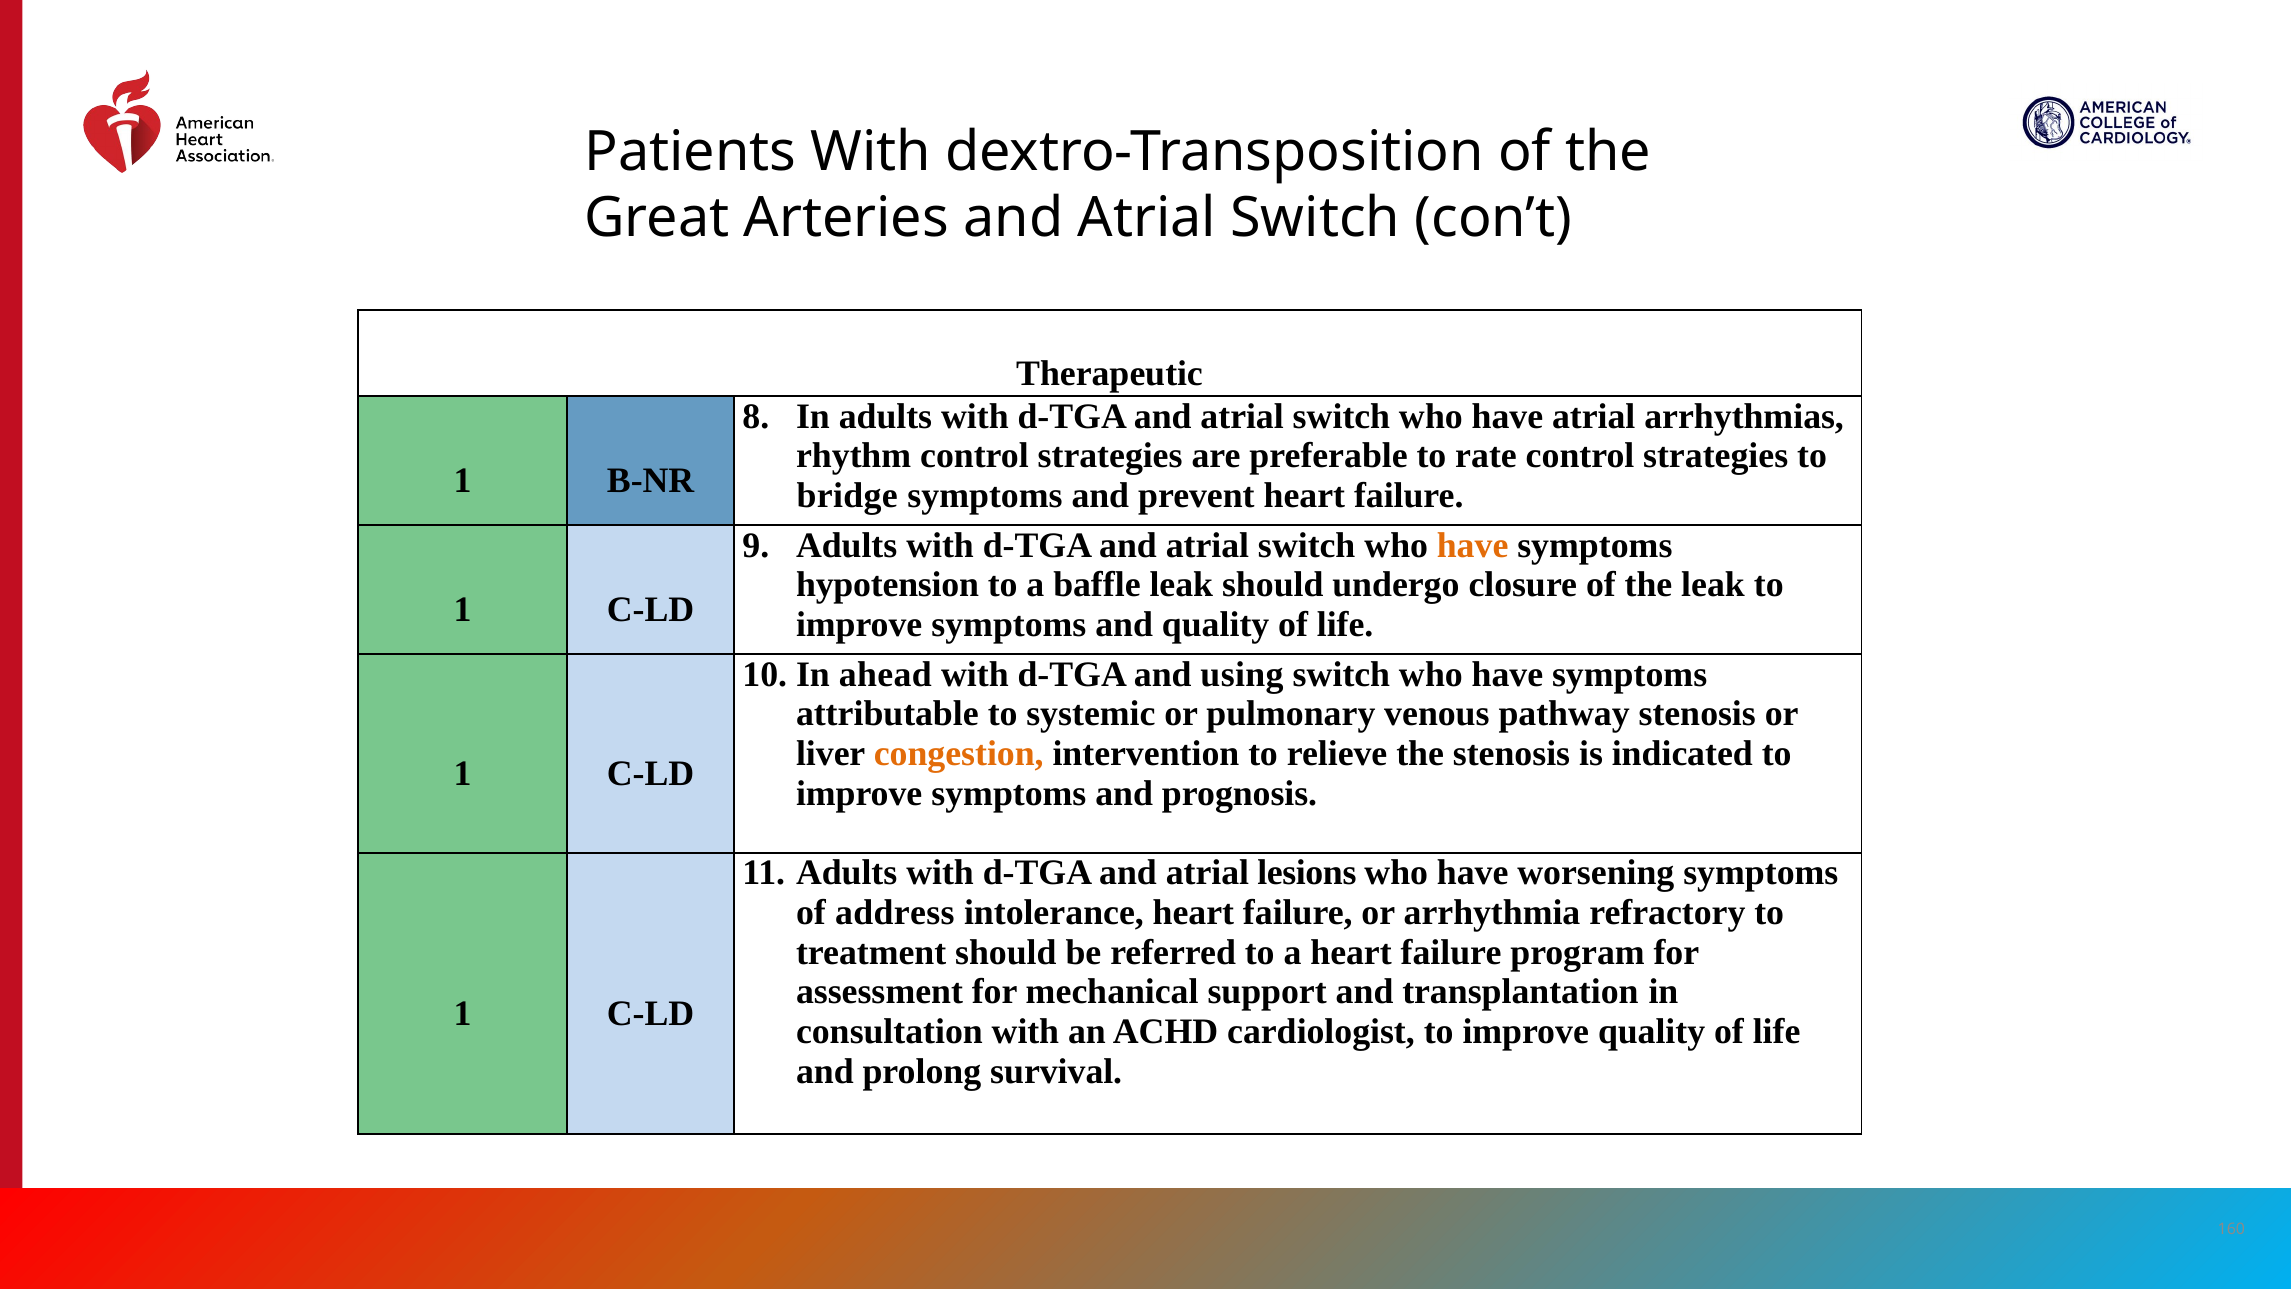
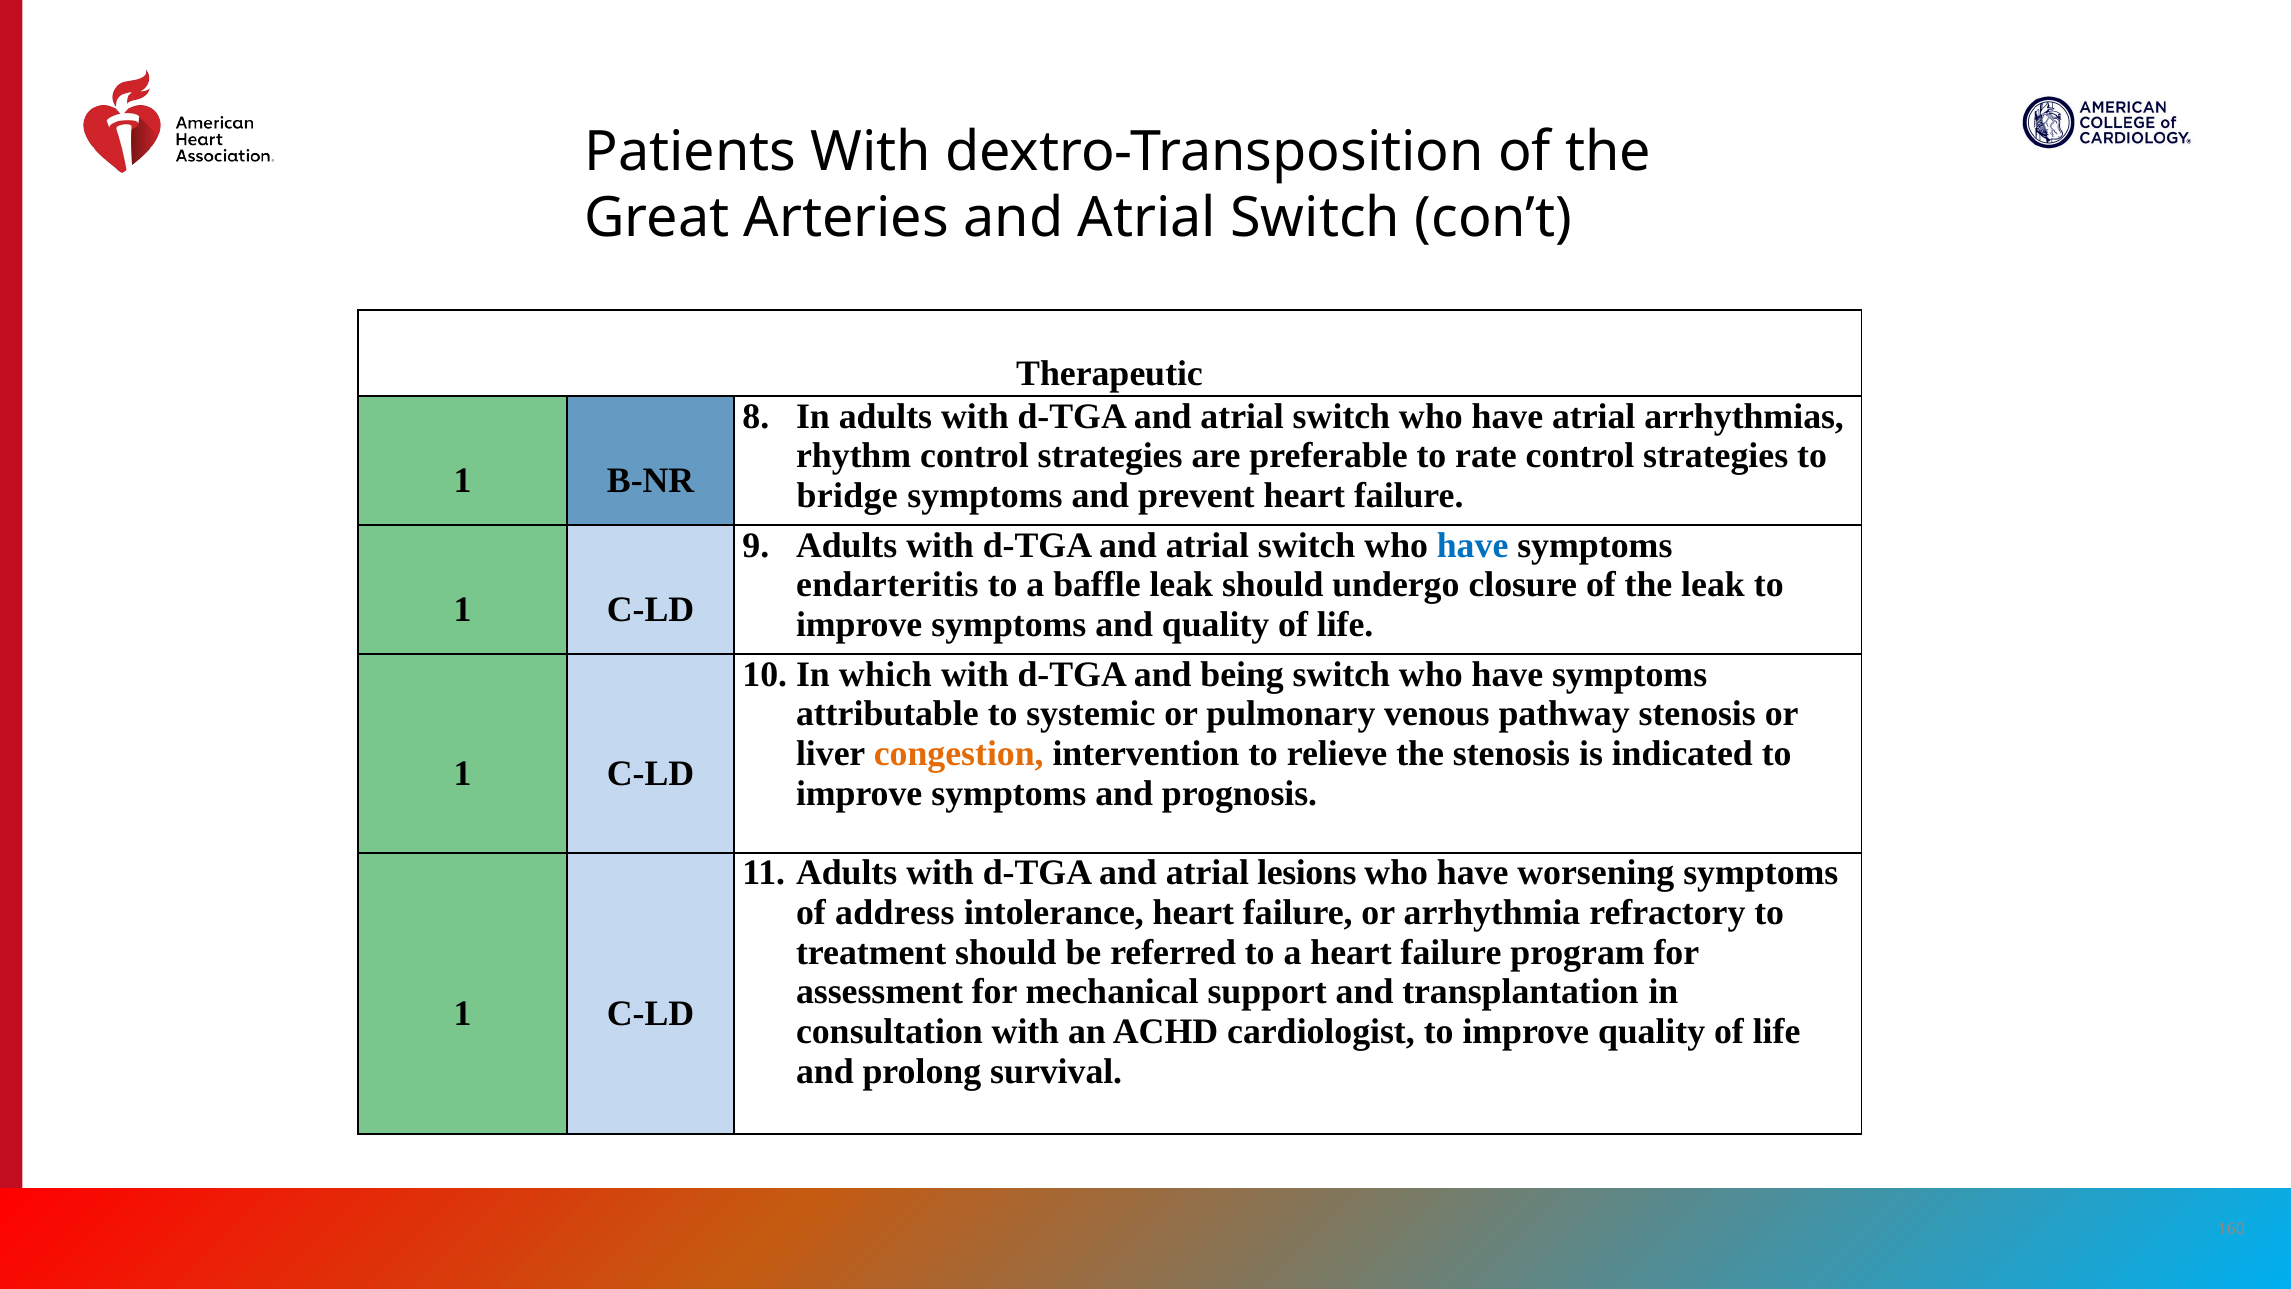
have colour: orange -> blue (1473, 545)
hypotension: hypotension -> endarteritis (887, 585)
ahead: ahead -> which (885, 674)
using: using -> being (1242, 674)
